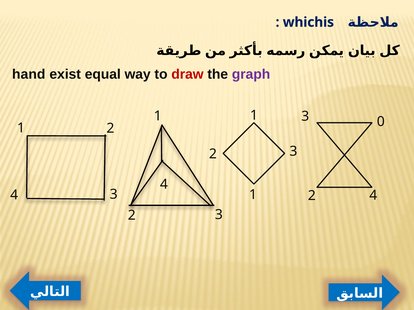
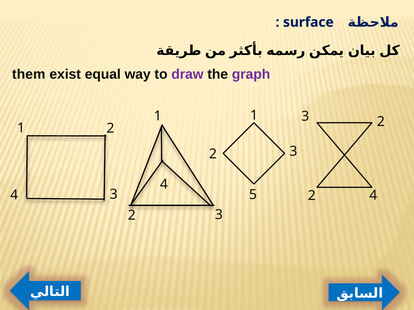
whichis: whichis -> surface (308, 22)
hand: hand -> them (29, 75)
draw colour: red -> purple (187, 75)
0: 0 -> 2 (381, 122)
4 1: 1 -> 5 (253, 195)
